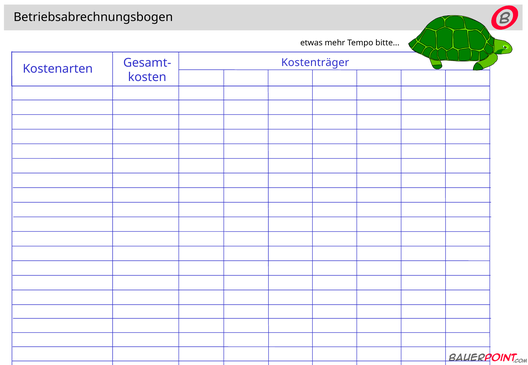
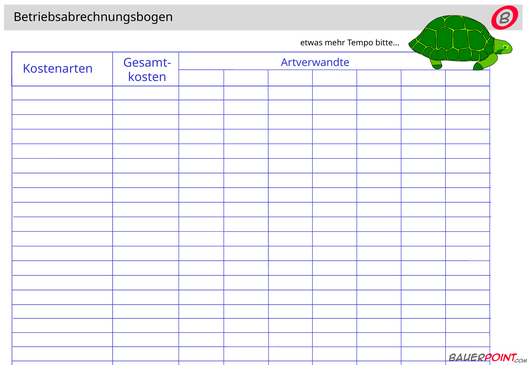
Kostenträger: Kostenträger -> Artverwandte (315, 63)
